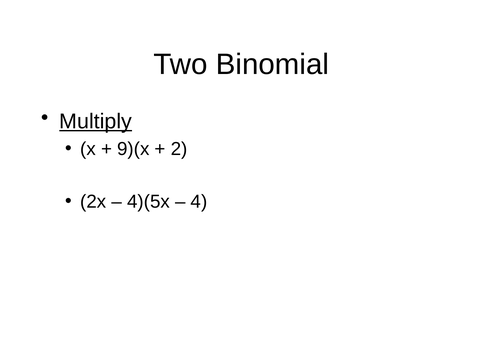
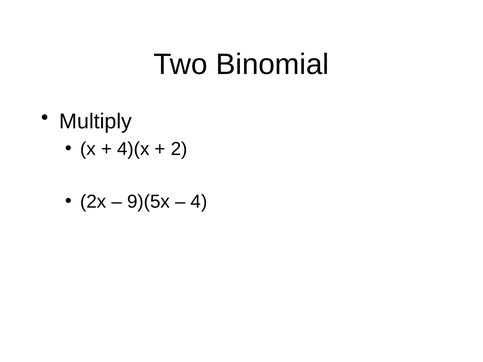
Multiply underline: present -> none (96, 121)
9)(x: 9)(x -> 4)(x (133, 149)
4)(5x: 4)(5x -> 9)(5x (148, 202)
